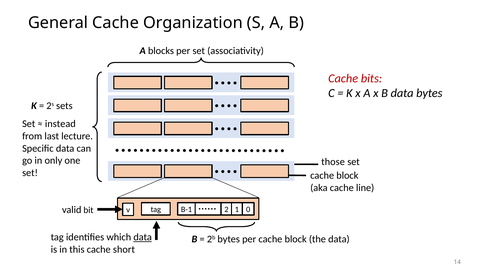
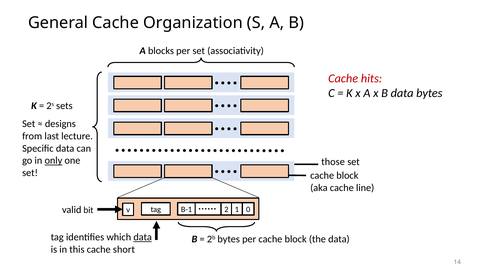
bits: bits -> hits (371, 78)
instead: instead -> designs (60, 124)
only underline: none -> present (53, 161)
